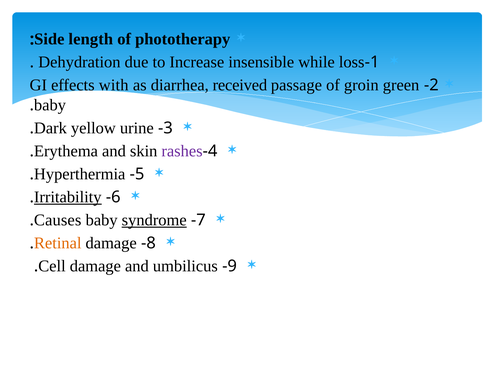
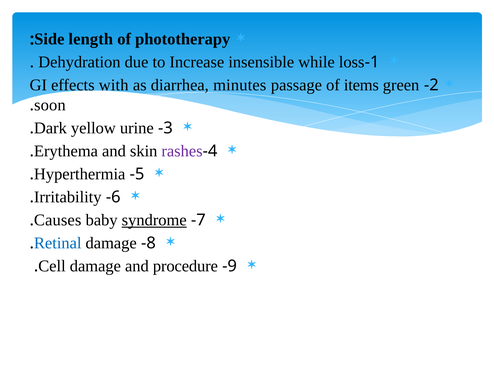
received: received -> minutes (240, 85)
groin: groin -> items (361, 85)
baby: baby -> soon (50, 105)
Irritability underline: present -> none (68, 197)
Retinal colour: orange -> blue (58, 243)
umbilicus: umbilicus -> procedure (185, 266)
